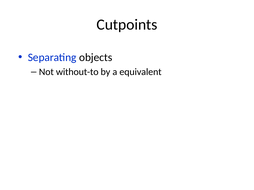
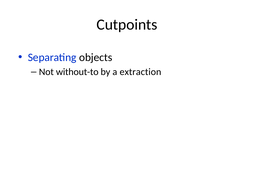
equivalent: equivalent -> extraction (140, 72)
